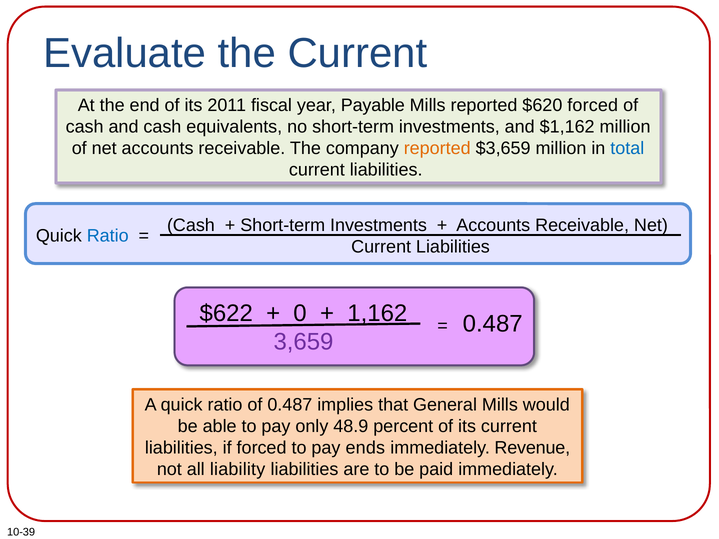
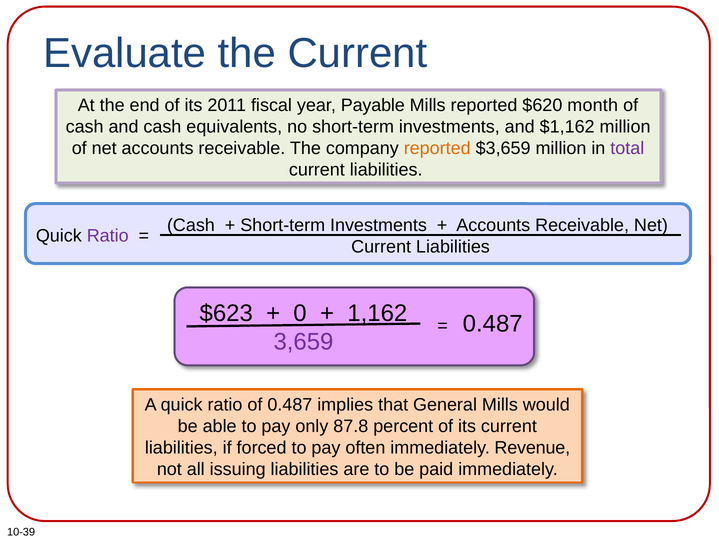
$620 forced: forced -> month (593, 105)
total colour: blue -> purple (627, 149)
Ratio colour: blue -> purple (108, 236)
$622: $622 -> $623 (226, 313)
48.9: 48.9 -> 87.8 (351, 427)
ends: ends -> often (365, 448)
liability: liability -> issuing (238, 470)
